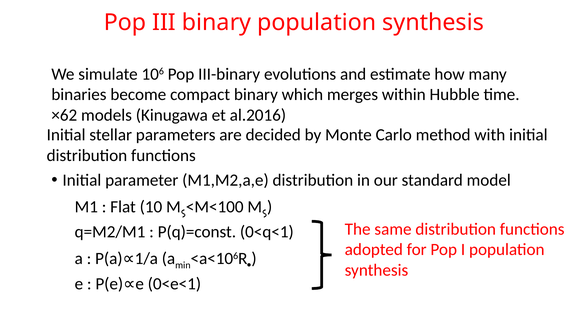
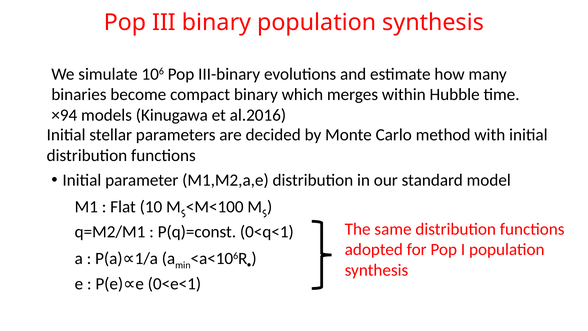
×62: ×62 -> ×94 (64, 115)
